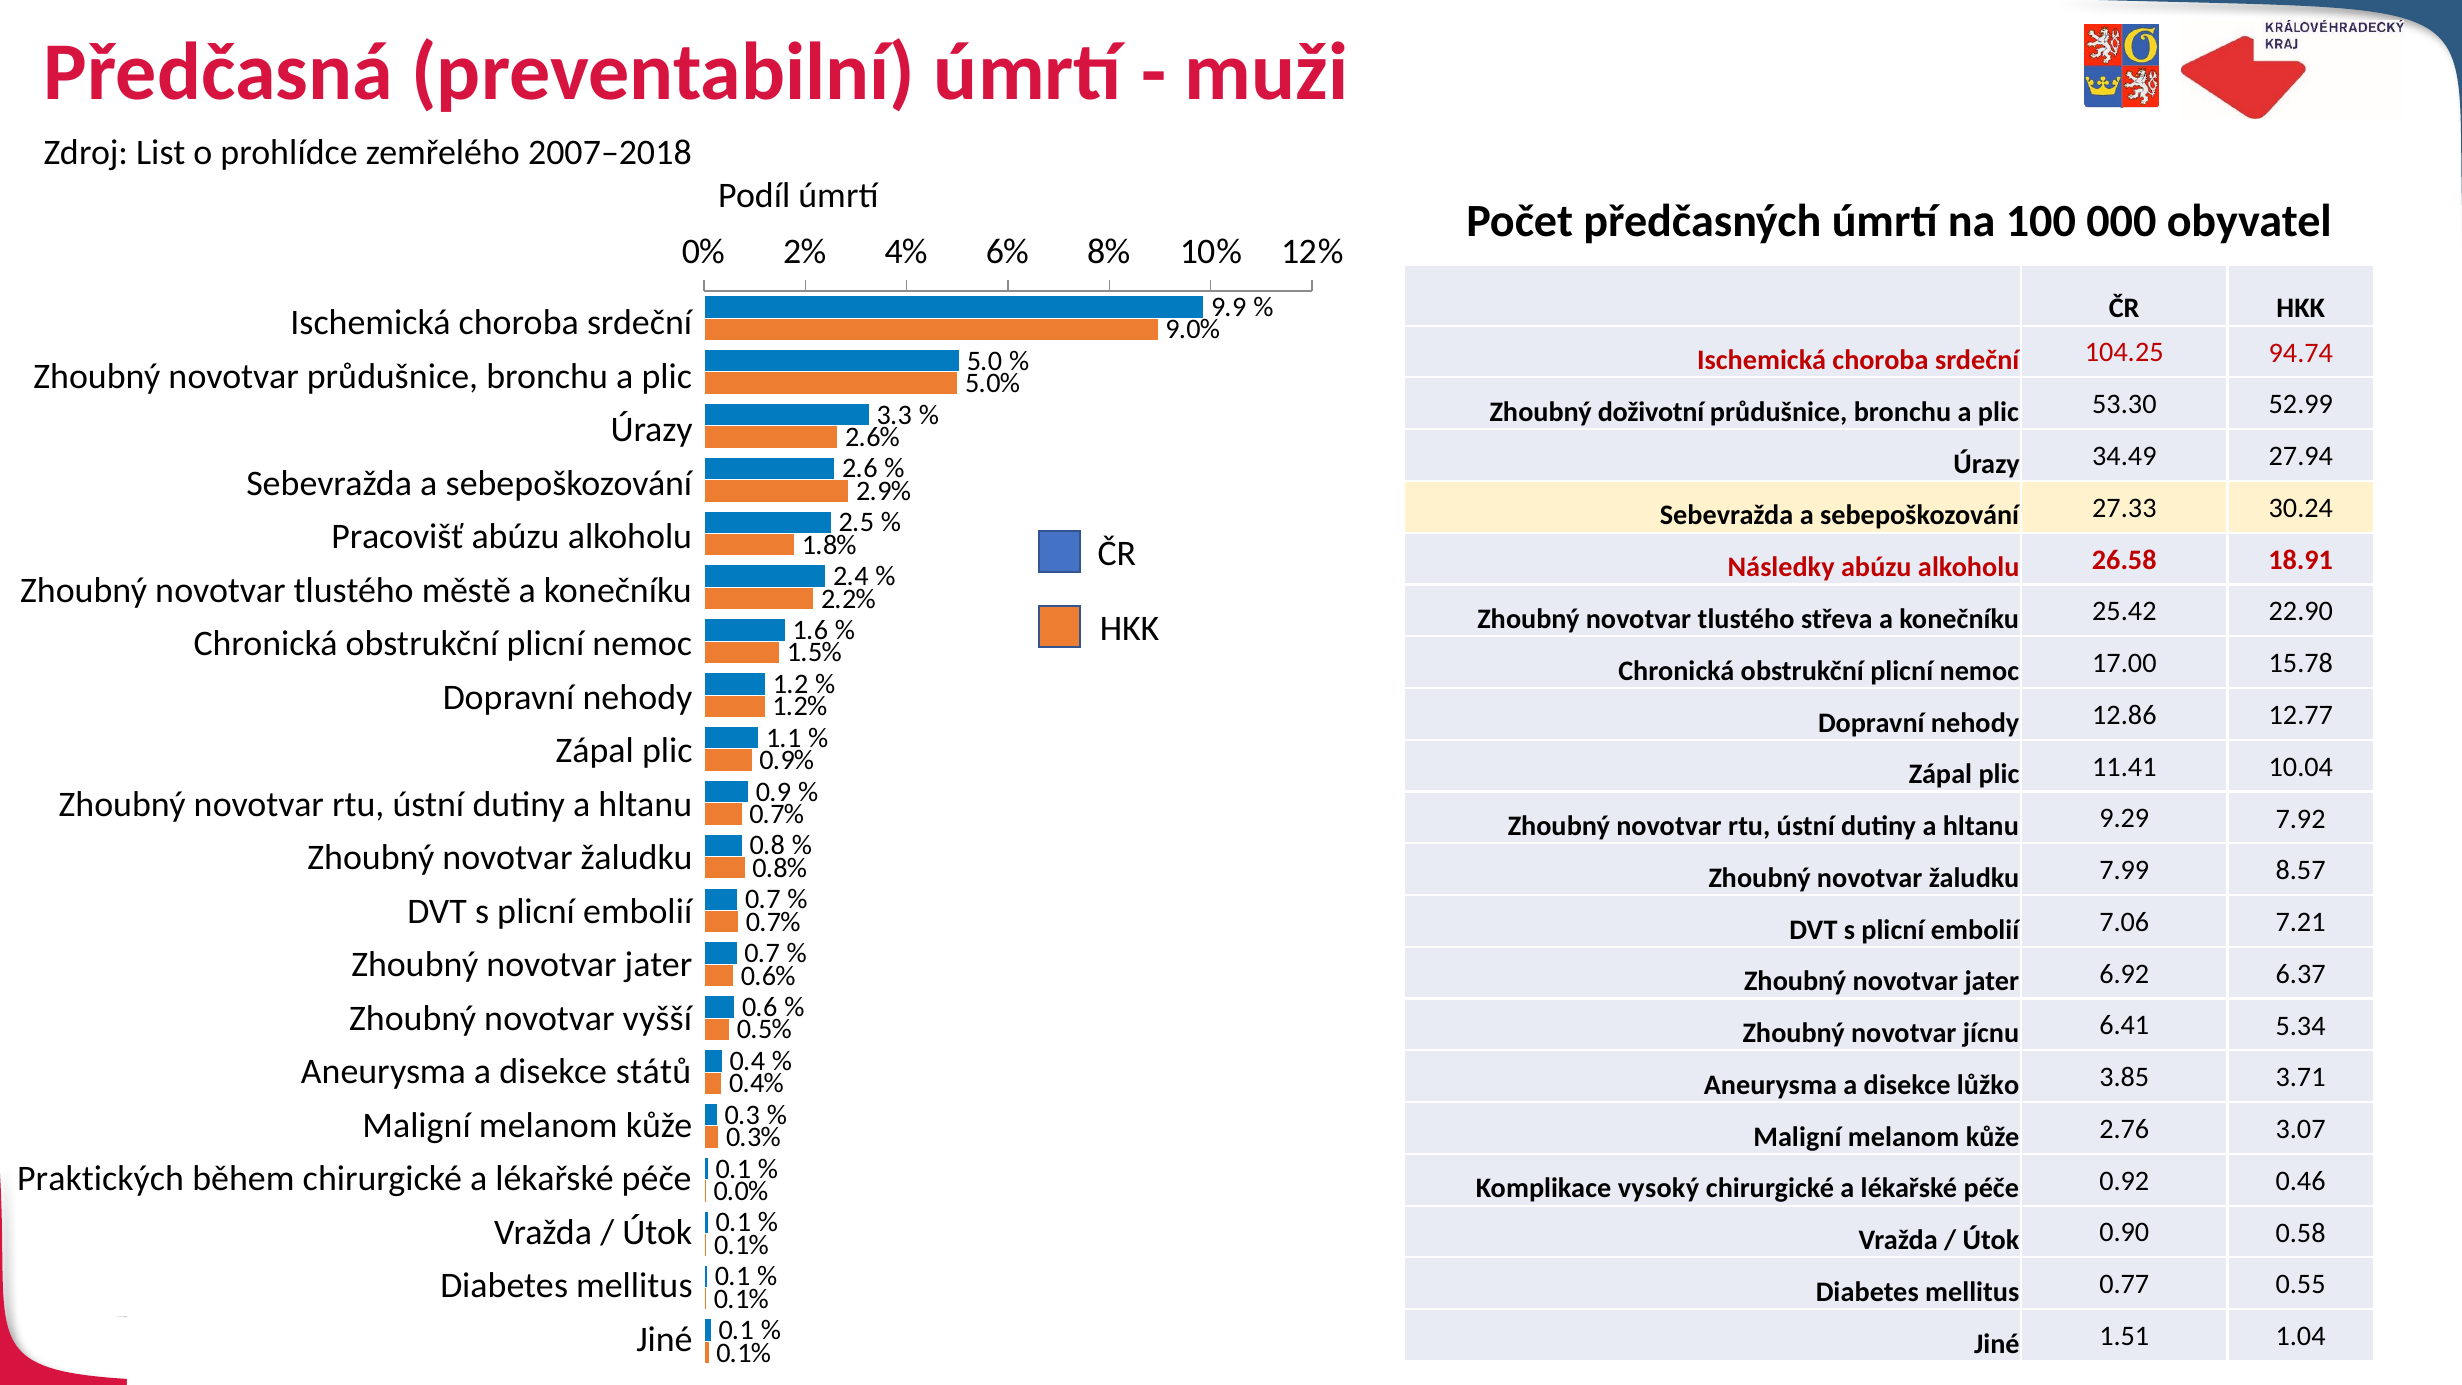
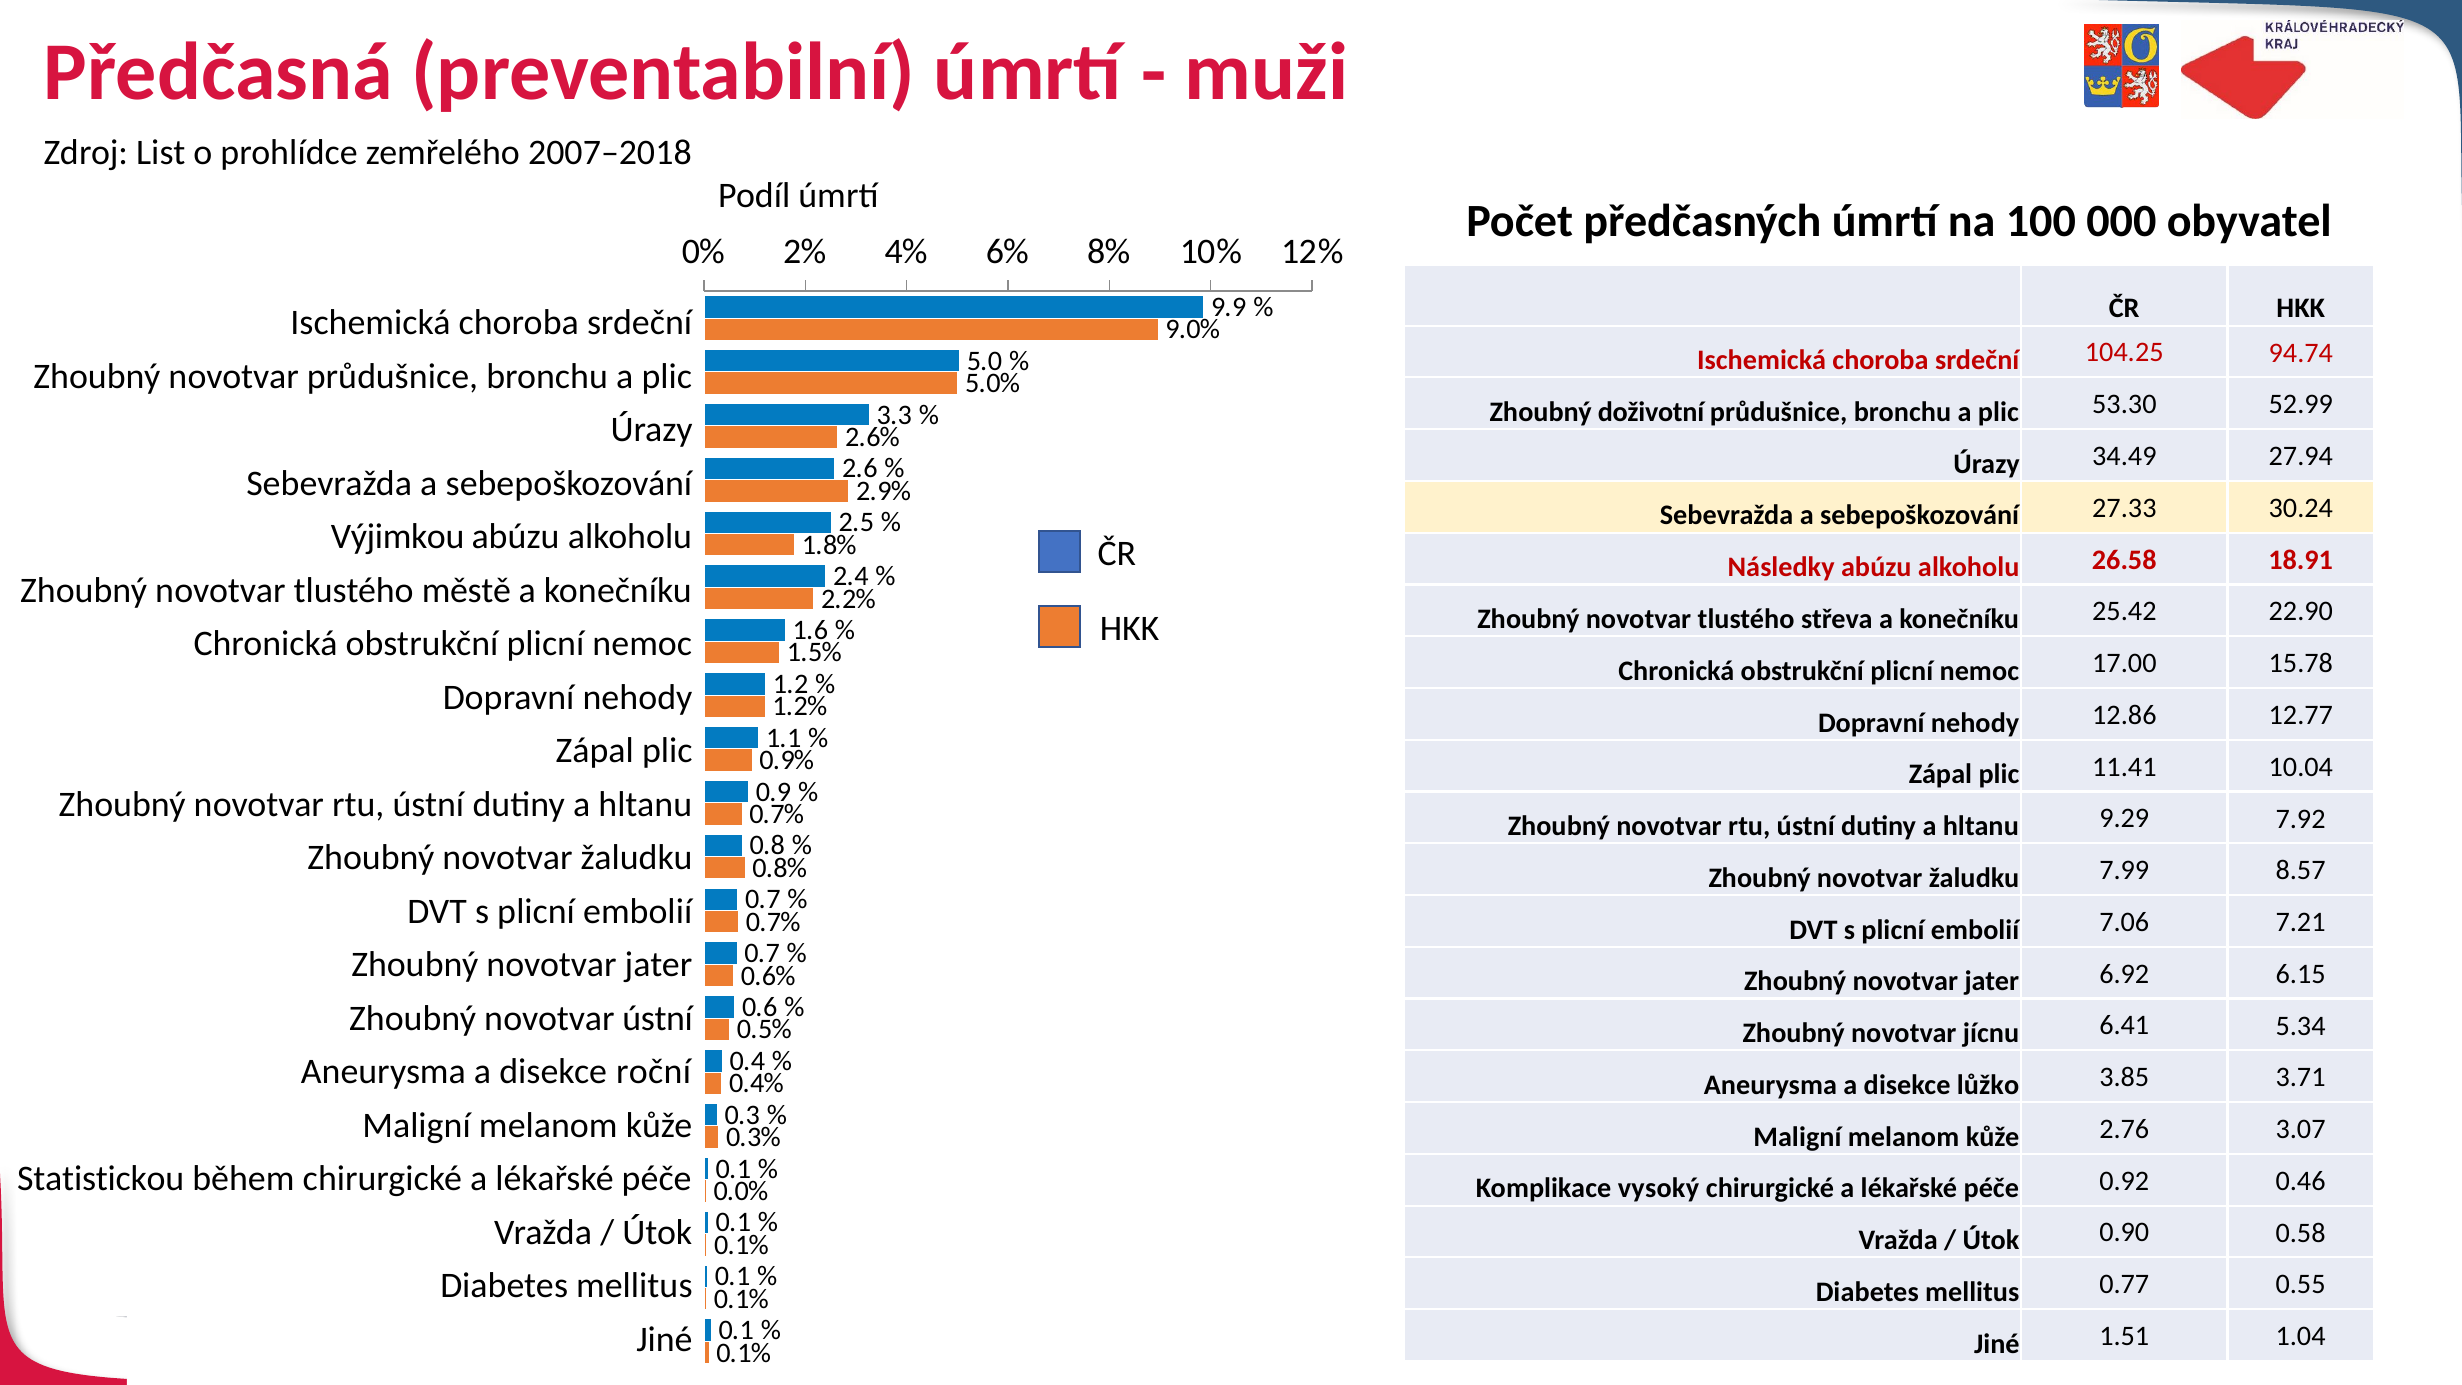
Pracovišť: Pracovišť -> Výjimkou (398, 537)
6.37: 6.37 -> 6.15 (2301, 974)
novotvar vyšší: vyšší -> ústní (658, 1018)
států: států -> roční (654, 1072)
Praktických: Praktických -> Statistickou (101, 1179)
